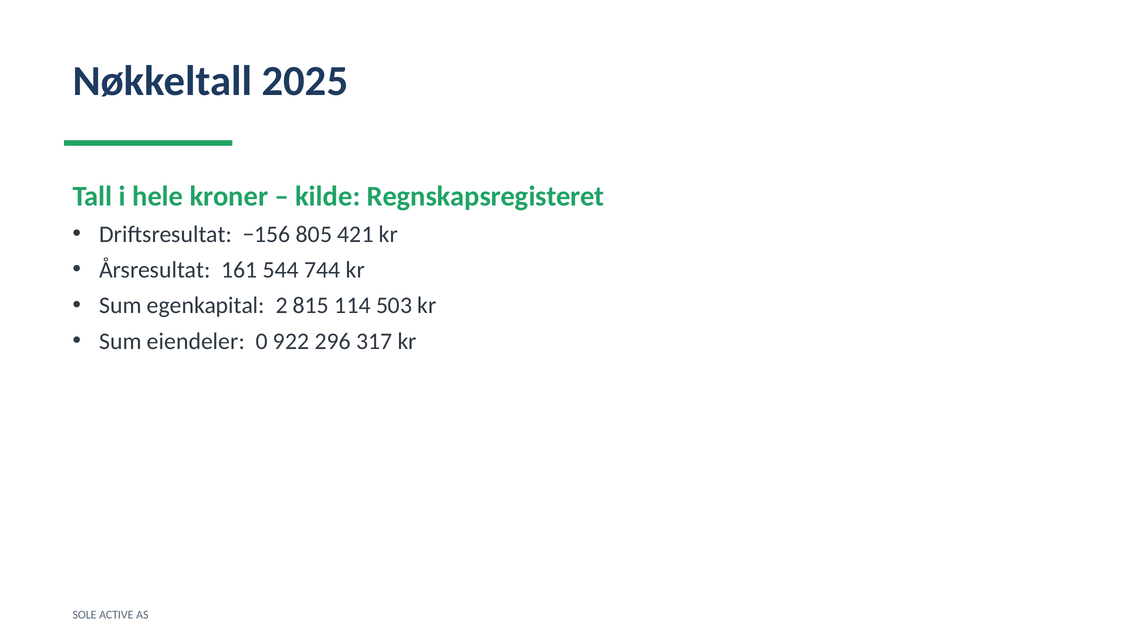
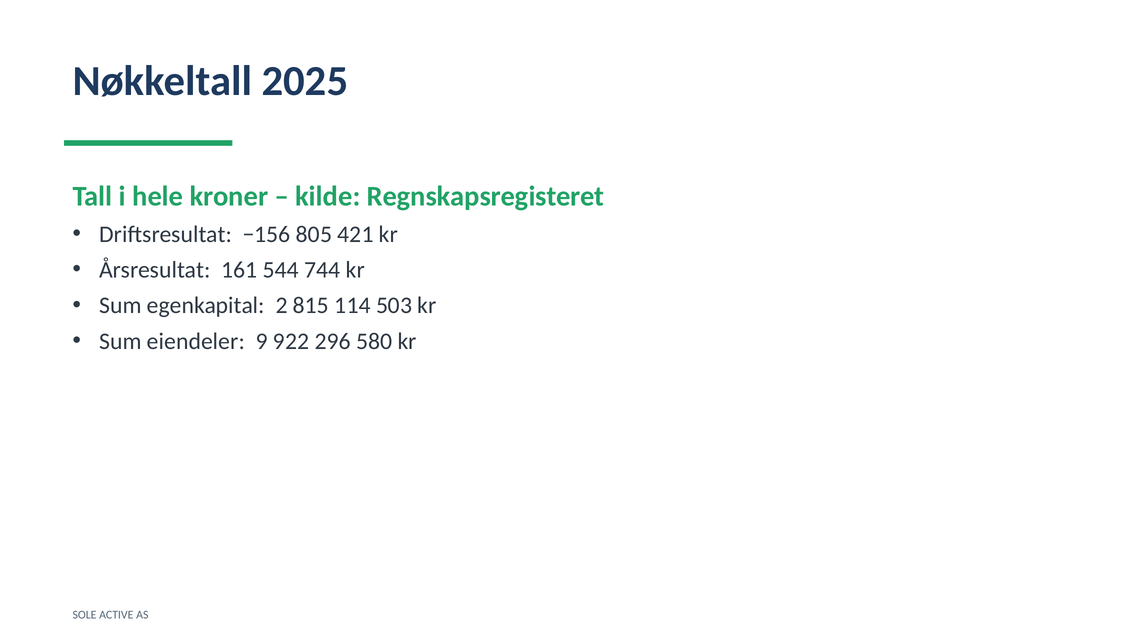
0: 0 -> 9 (262, 341)
317: 317 -> 580 (374, 341)
